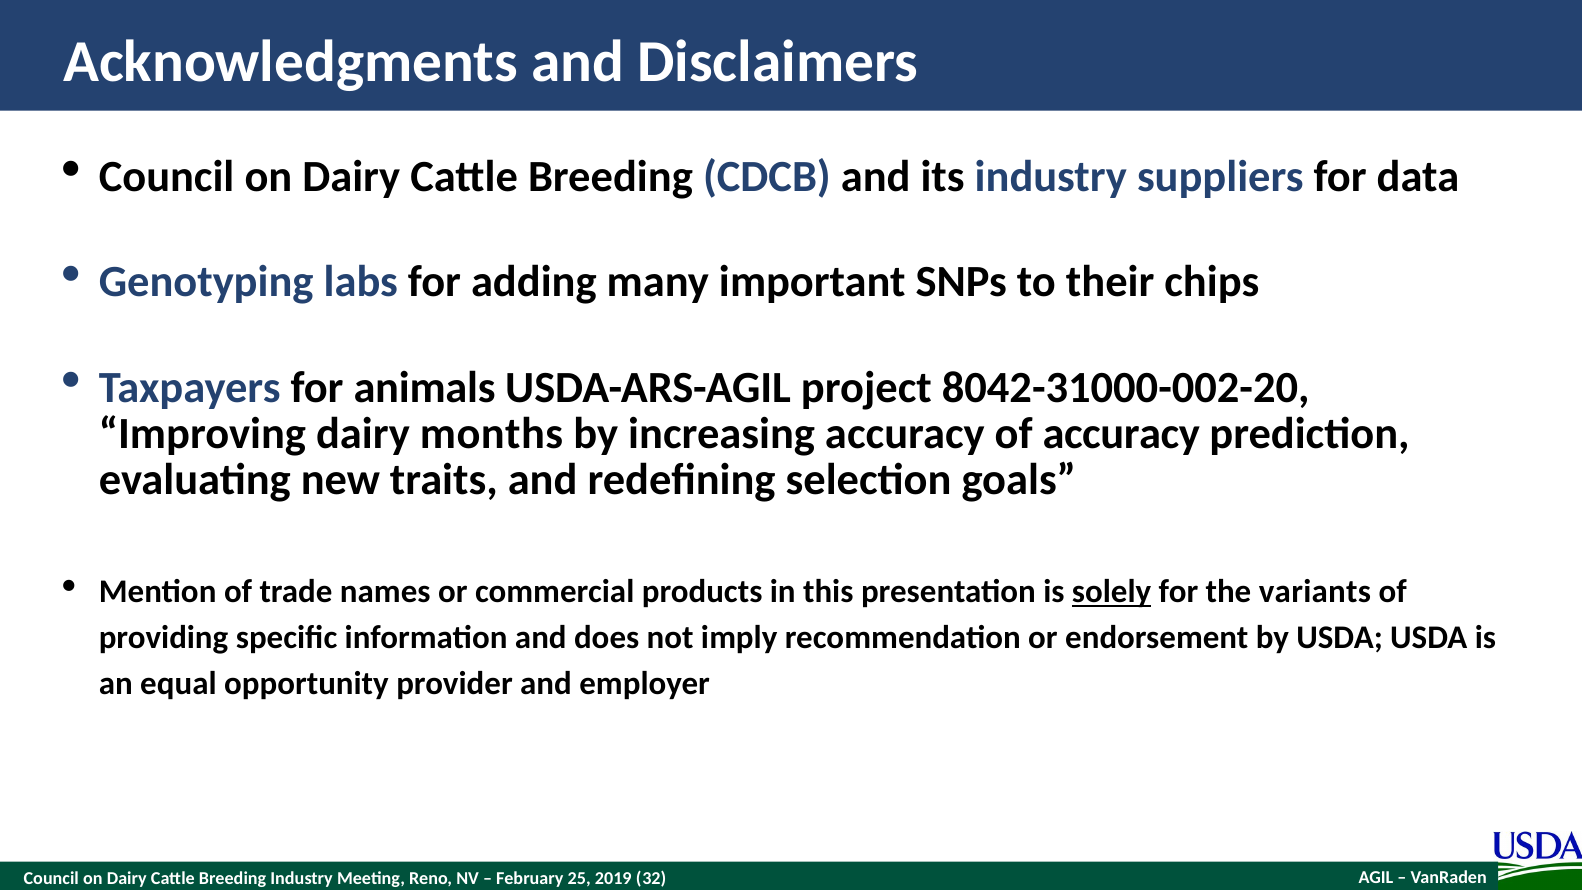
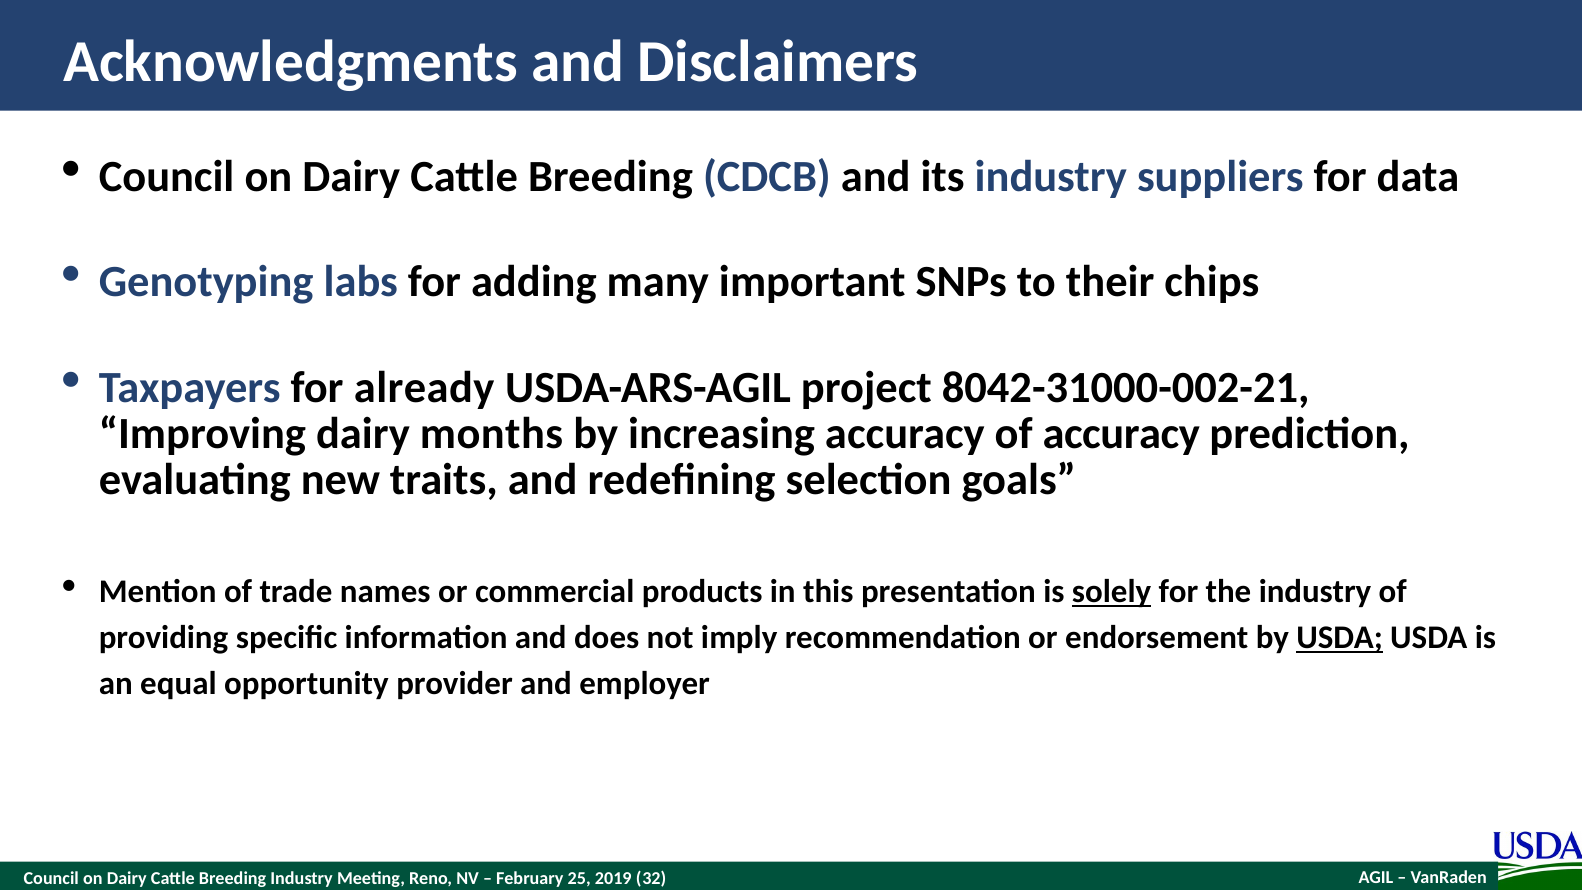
animals: animals -> already (424, 388)
8042-31000-002-20: 8042-31000-002-20 -> 8042-31000-002-21 (1126, 388)
the variants: variants -> industry (1315, 592)
USDA underline: none -> present (1340, 638)
